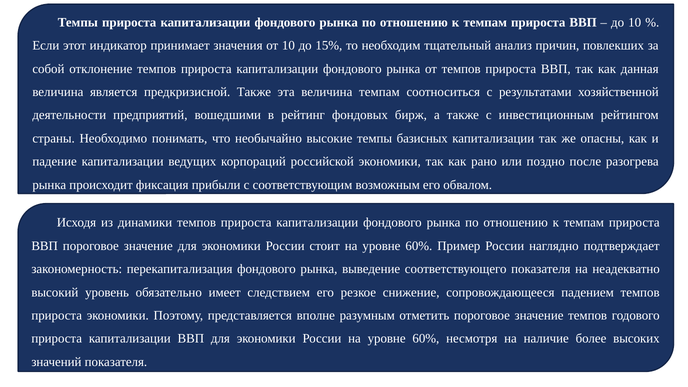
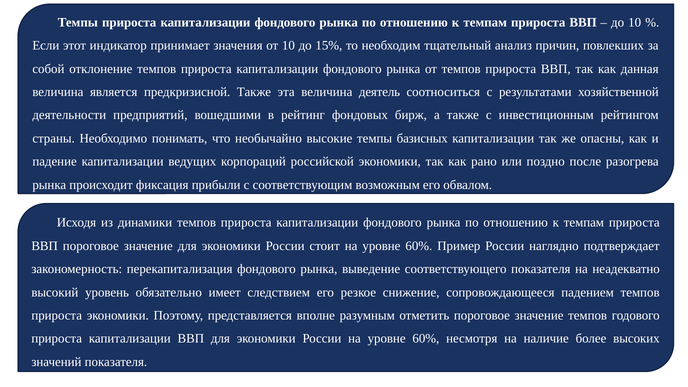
величина темпам: темпам -> деятель (380, 92)
